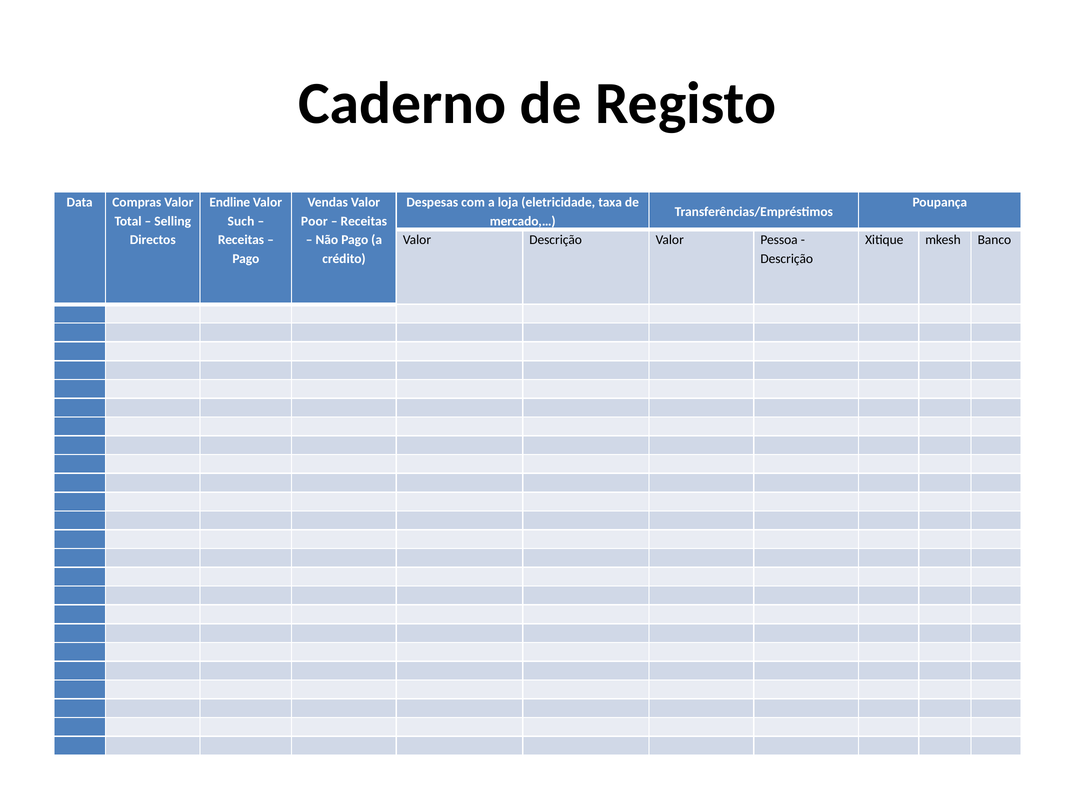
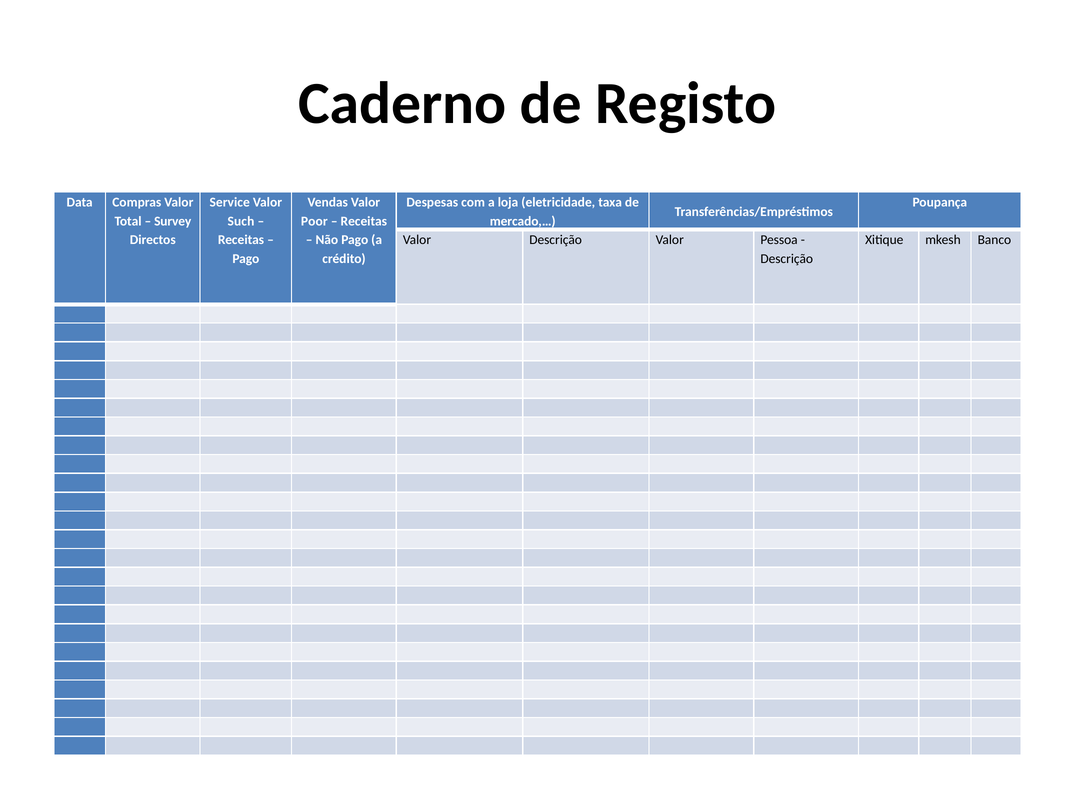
Endline: Endline -> Service (230, 203)
Selling: Selling -> Survey (173, 221)
